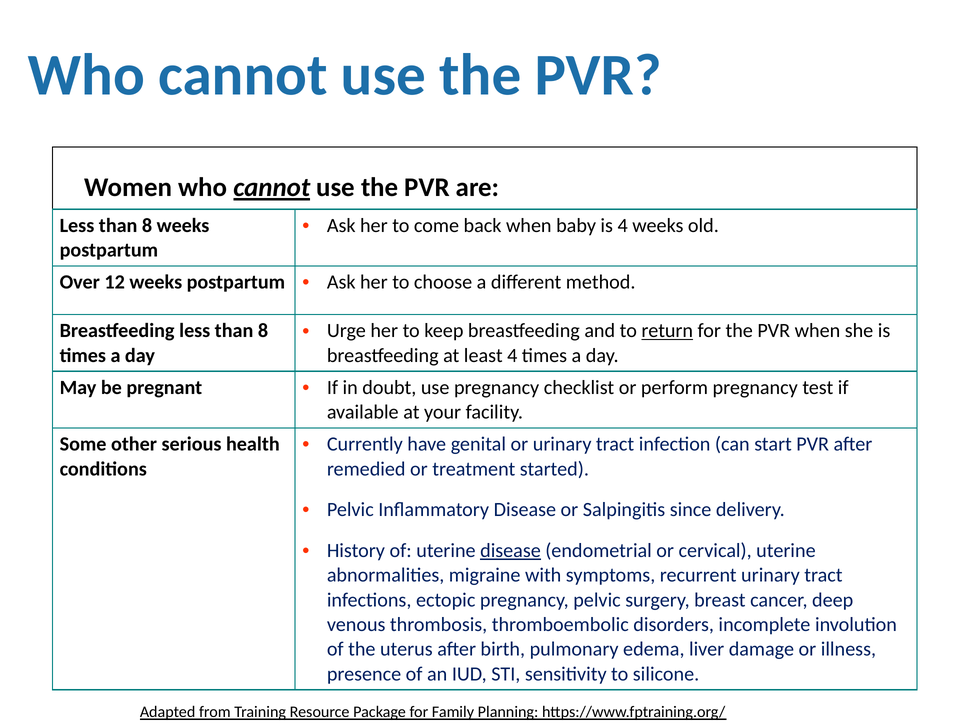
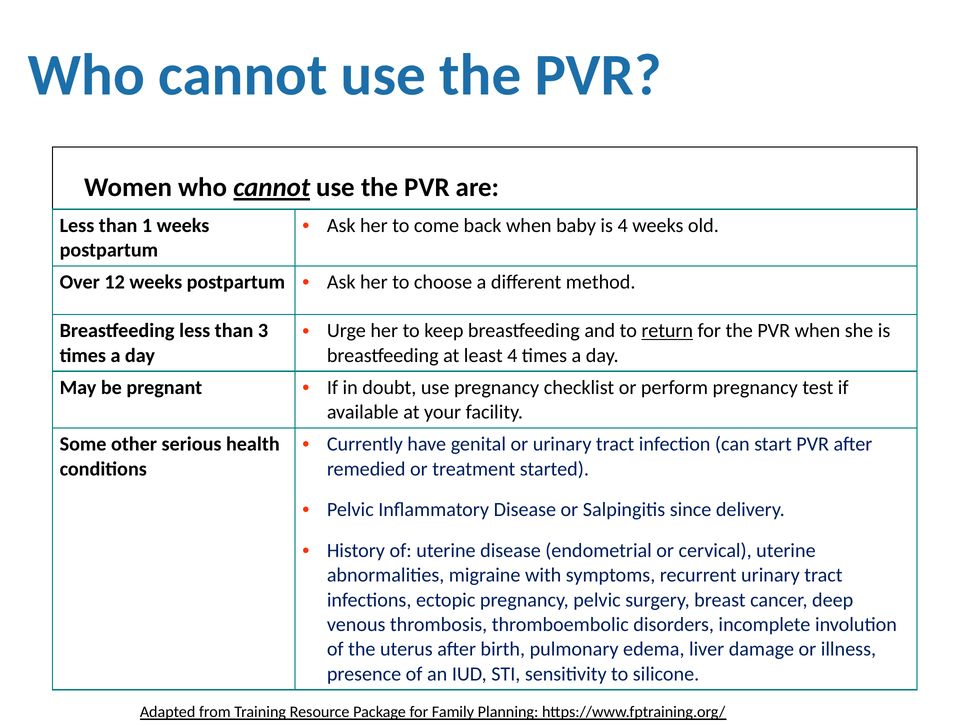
8: 8 -> 1 (147, 225)
Breastfeeding less than 8: 8 -> 3 (263, 331)
disease underline: present -> none (510, 550)
